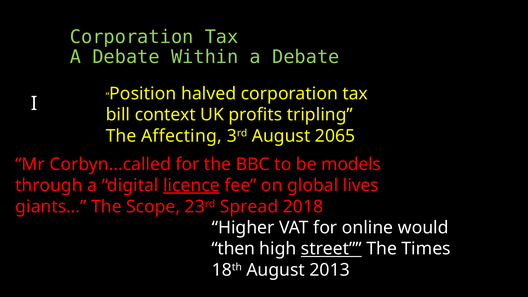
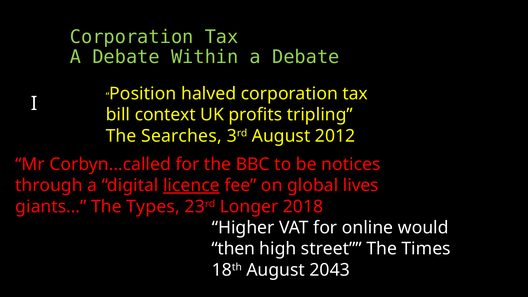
Affecting: Affecting -> Searches (181, 136)
2065: 2065 -> 2012 (335, 136)
models: models -> notices (351, 164)
Scope: Scope -> Types (153, 207)
Spread: Spread -> Longer (249, 207)
street underline: present -> none (331, 249)
2013: 2013 -> 2043 (330, 270)
